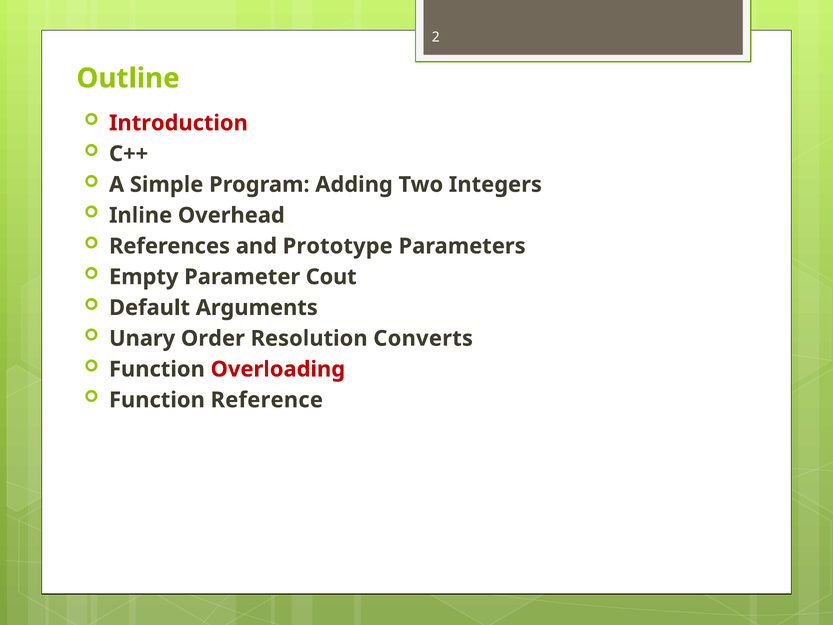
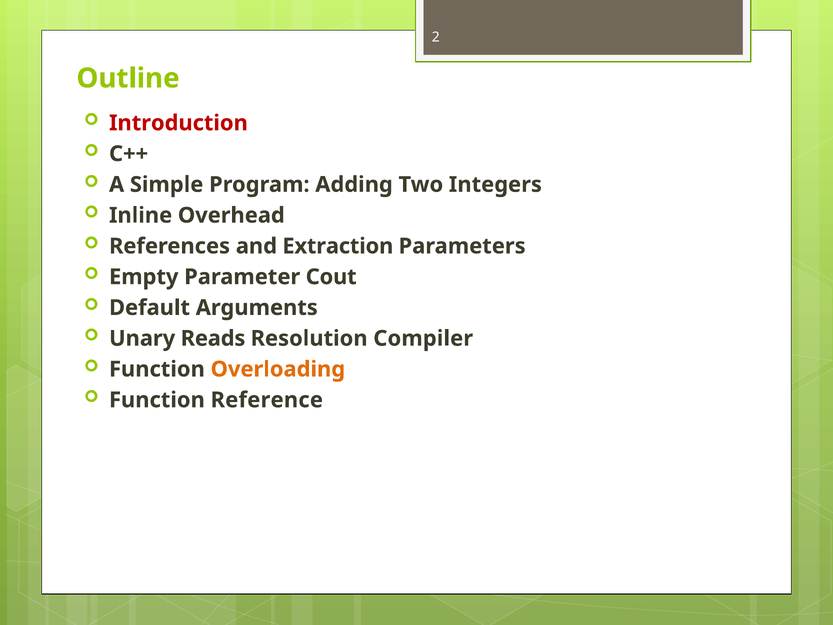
Prototype: Prototype -> Extraction (338, 246)
Order: Order -> Reads (213, 338)
Converts: Converts -> Compiler (423, 338)
Overloading colour: red -> orange (278, 369)
